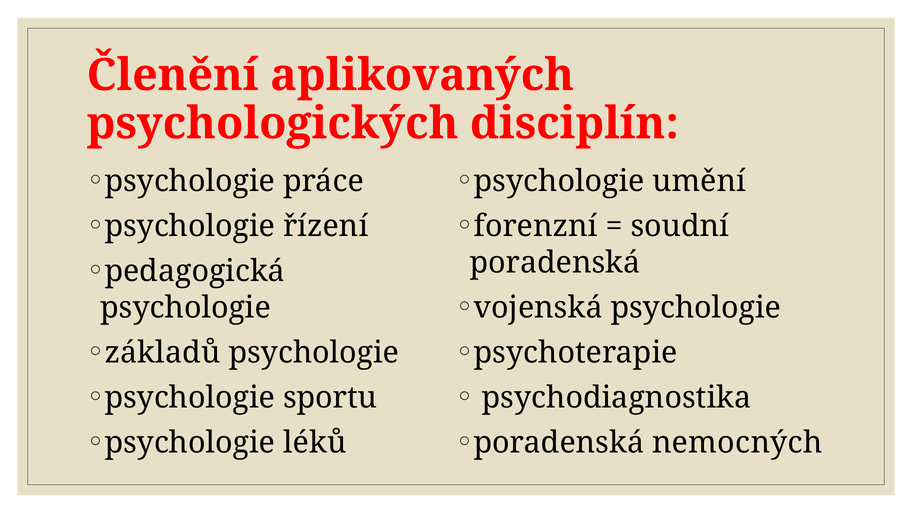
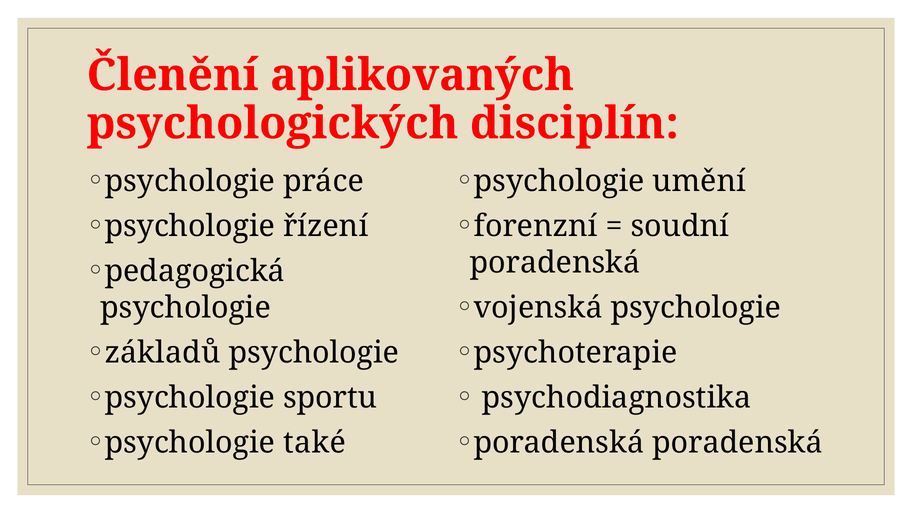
léků: léků -> také (315, 443)
poradenská nemocných: nemocných -> poradenská (737, 443)
